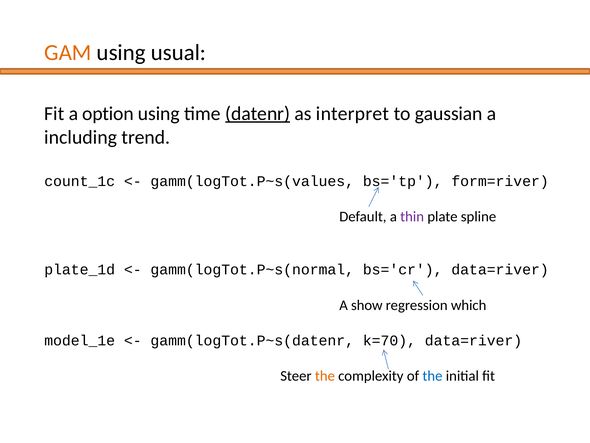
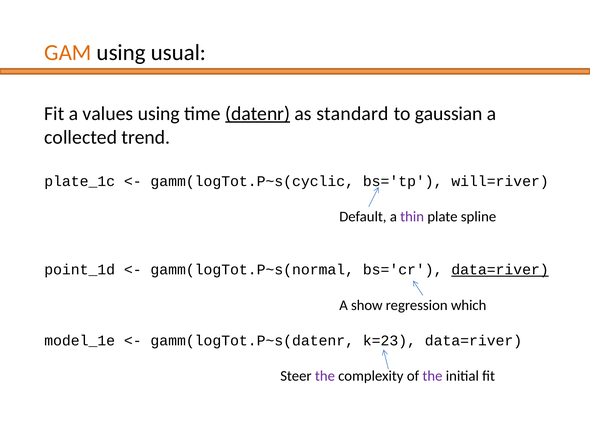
option: option -> values (108, 113)
interpret: interpret -> standard (352, 113)
including: including -> collected (81, 137)
count_1c: count_1c -> plate_1c (80, 181)
gamm(logTot.P~s(values: gamm(logTot.P~s(values -> gamm(logTot.P~s(cyclic (252, 181)
form=river: form=river -> will=river (500, 181)
plate_1d: plate_1d -> point_1d (80, 269)
data=river underline: none -> present (500, 269)
k=70: k=70 -> k=23 (389, 340)
the colour: orange -> purple (325, 376)
the colour: blue -> purple (432, 376)
